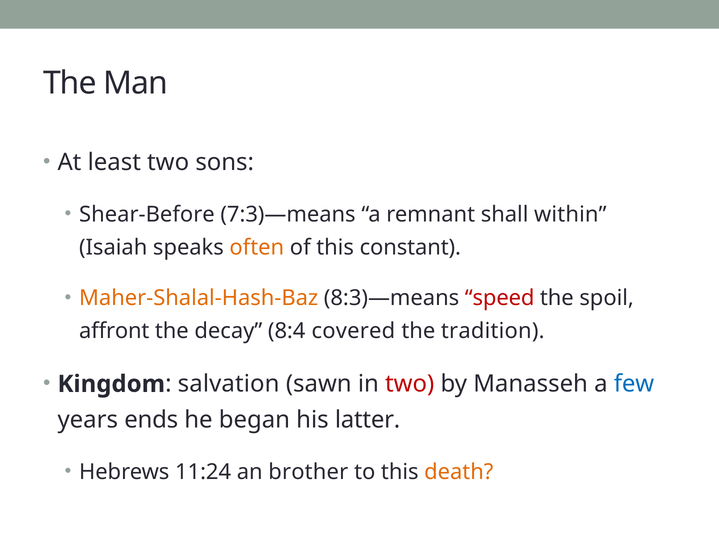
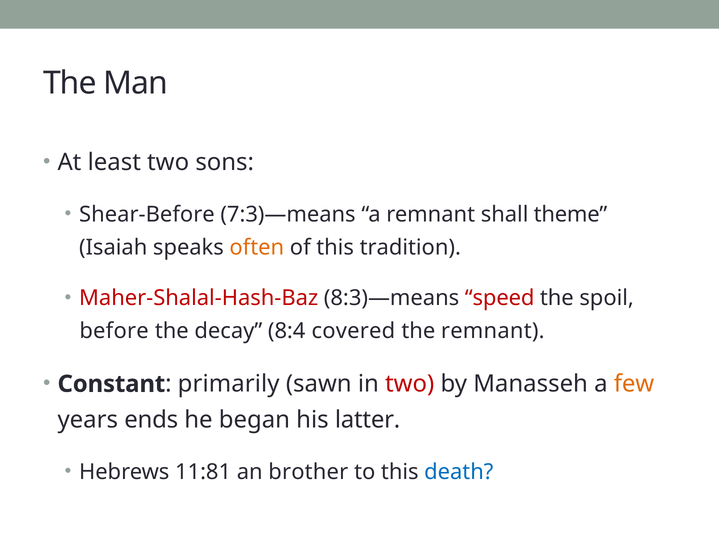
within: within -> theme (571, 215)
constant: constant -> tradition (410, 247)
Maher-Shalal-Hash-Baz colour: orange -> red (199, 298)
affront: affront -> before (114, 331)
the tradition: tradition -> remnant (493, 331)
Kingdom: Kingdom -> Constant (111, 384)
salvation: salvation -> primarily (229, 384)
few colour: blue -> orange (634, 384)
11:24: 11:24 -> 11:81 (203, 472)
death colour: orange -> blue (459, 472)
